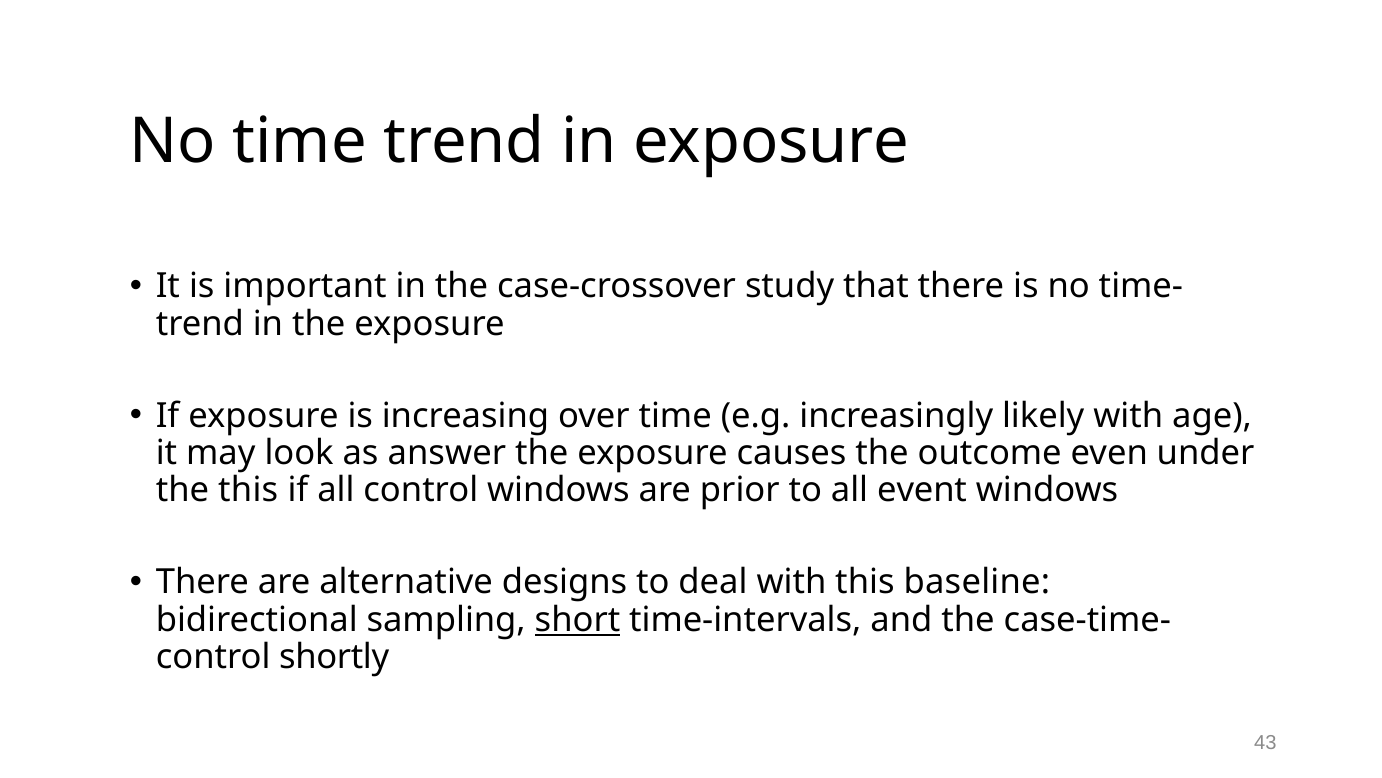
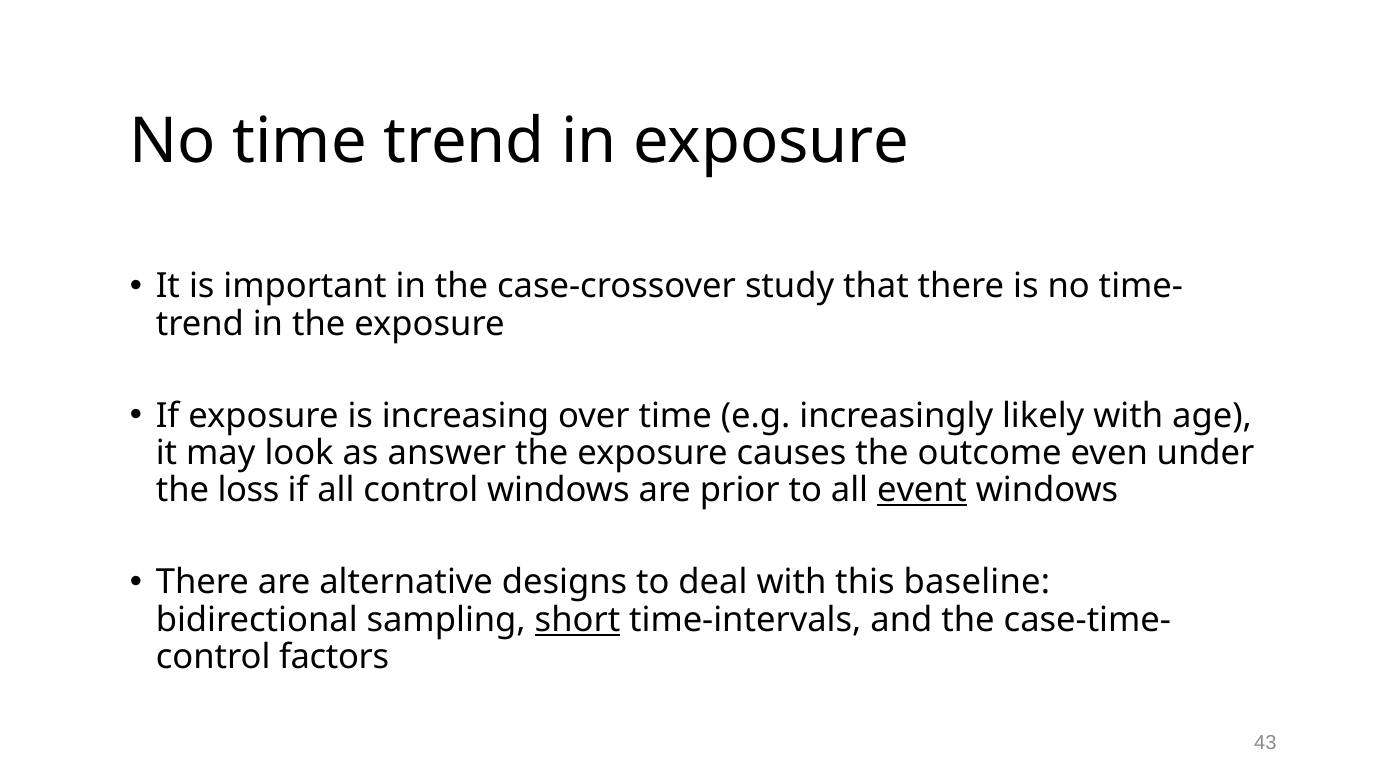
the this: this -> loss (248, 490)
event underline: none -> present (922, 490)
shortly: shortly -> factors (334, 657)
